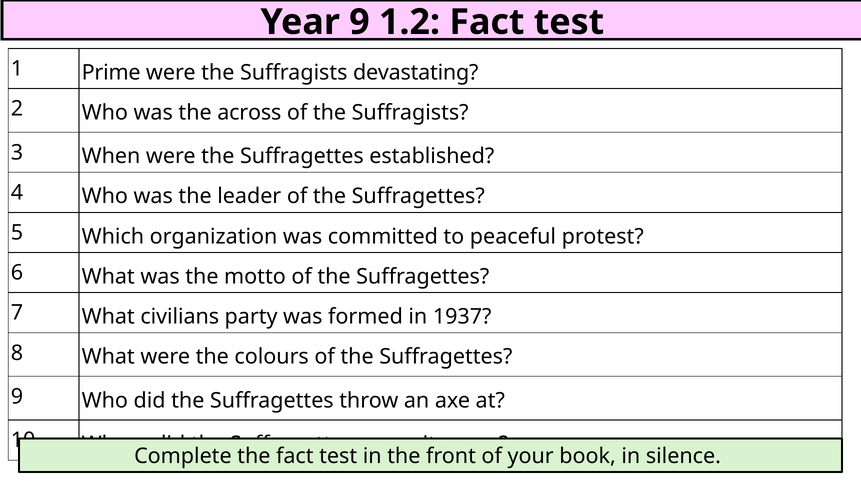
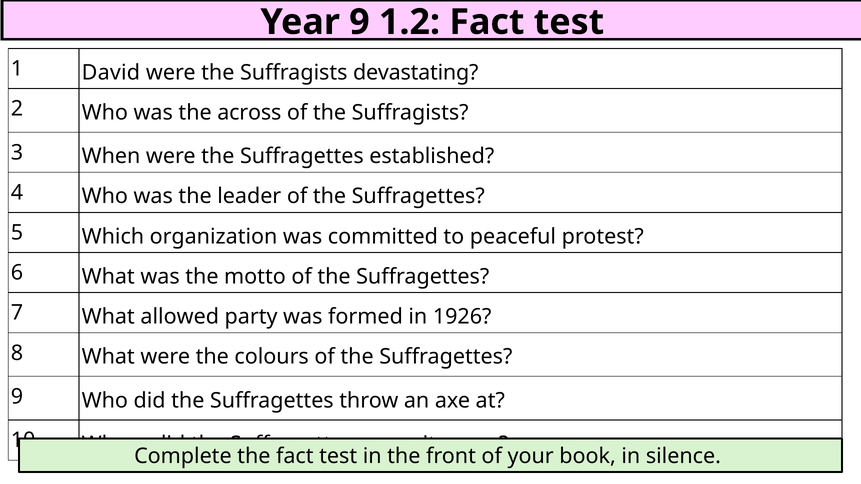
Prime: Prime -> David (111, 72)
civilians: civilians -> allowed (180, 317)
1937: 1937 -> 1926 (462, 317)
